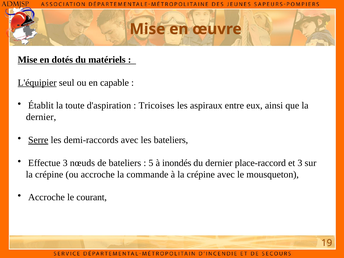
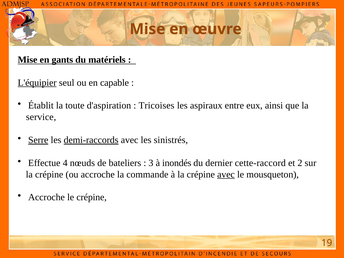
dotés: dotés -> gants (62, 60)
dernier: dernier -> service (41, 117)
demi-raccords underline: none -> present (91, 140)
les bateliers: bateliers -> sinistrés (171, 140)
Effectue 3: 3 -> 4 (65, 163)
5: 5 -> 3 (151, 163)
place-raccord: place-raccord -> cette-raccord (260, 163)
et 3: 3 -> 2 (300, 163)
avec underline: none -> present (226, 174)
le courant: courant -> crépine (92, 197)
